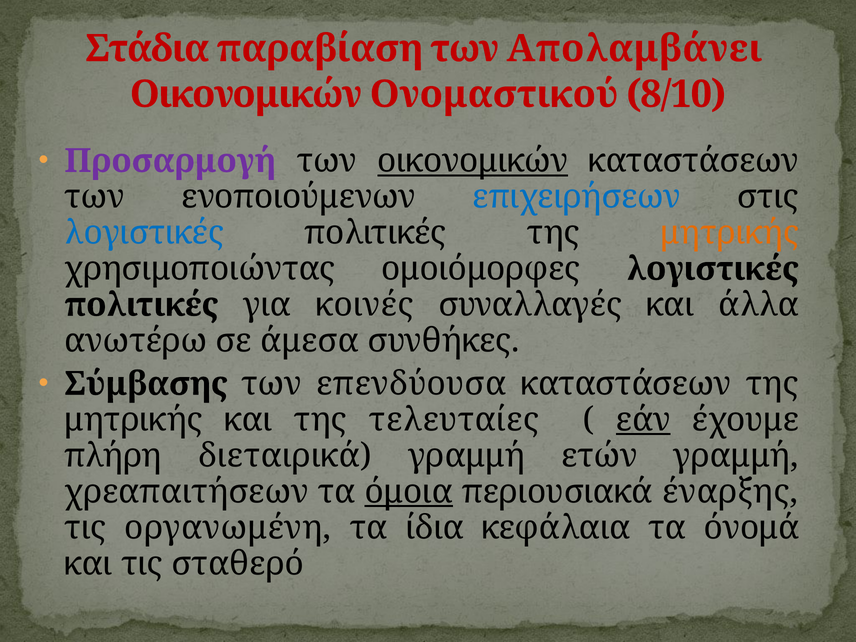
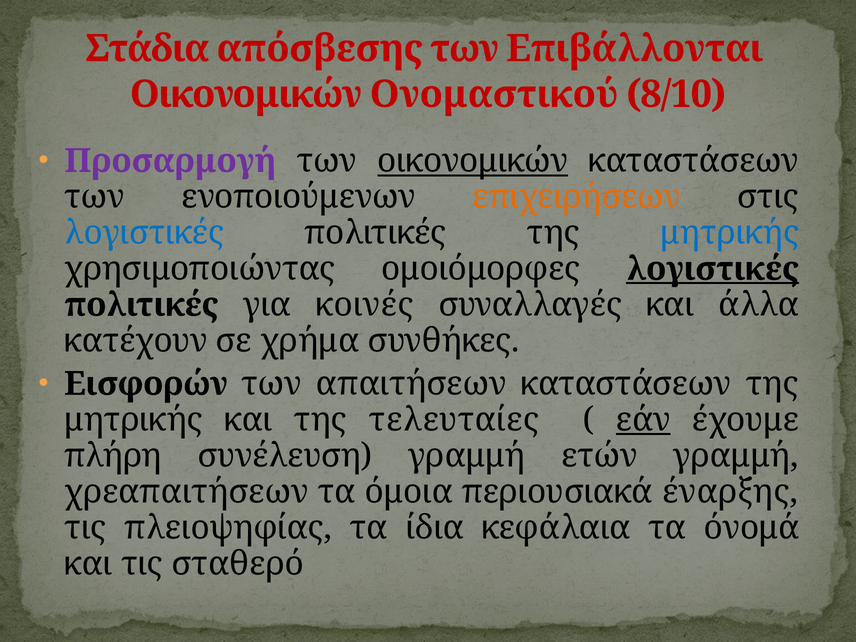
παραβίαση: παραβίαση -> απόσβεσης (320, 49)
Απολαμβάνει: Απολαμβάνει -> Επιβάλλονται (635, 49)
επιχειρήσεων colour: blue -> orange (577, 197)
μητρικής colour: orange -> blue (730, 233)
λογιστικές underline: none -> present (713, 269)
ανωτέρω: ανωτέρω -> κατέχουν (136, 341)
άμεσα: άμεσα -> χρήμα (310, 341)
Σύμβασης: Σύμβασης -> Εισφορών (146, 384)
επενδύουσα: επενδύουσα -> απαιτήσεων (411, 384)
διεταιρικά: διεταιρικά -> συνέλευση (285, 456)
όμοια underline: present -> none (409, 492)
οργανωμένη: οργανωμένη -> πλειοψηφίας (228, 528)
